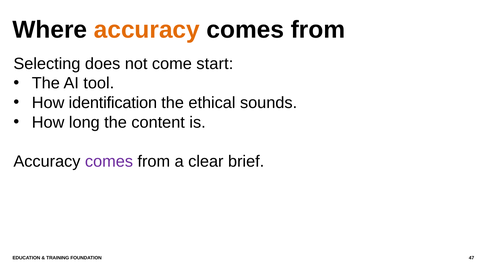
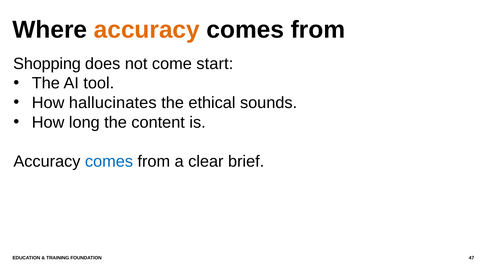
Selecting: Selecting -> Shopping (47, 64)
identification: identification -> hallucinates (113, 103)
comes colour: purple -> blue (109, 161)
